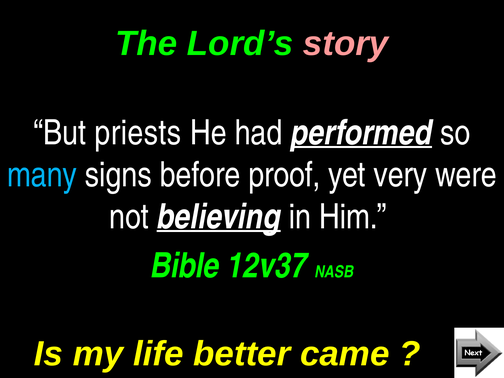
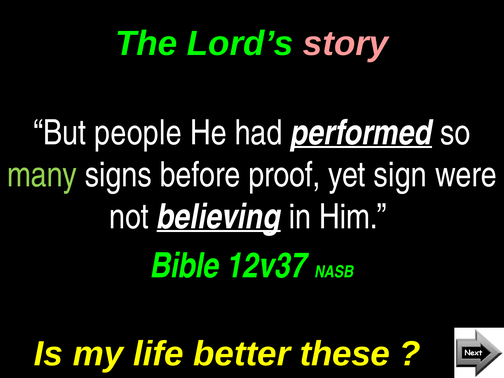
priests: priests -> people (138, 133)
many colour: light blue -> light green (42, 175)
very: very -> sign (400, 175)
came: came -> these (345, 354)
